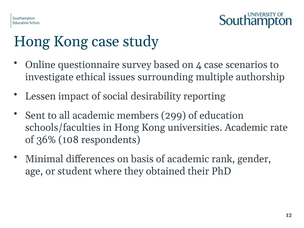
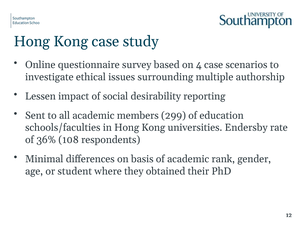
universities Academic: Academic -> Endersby (246, 128)
